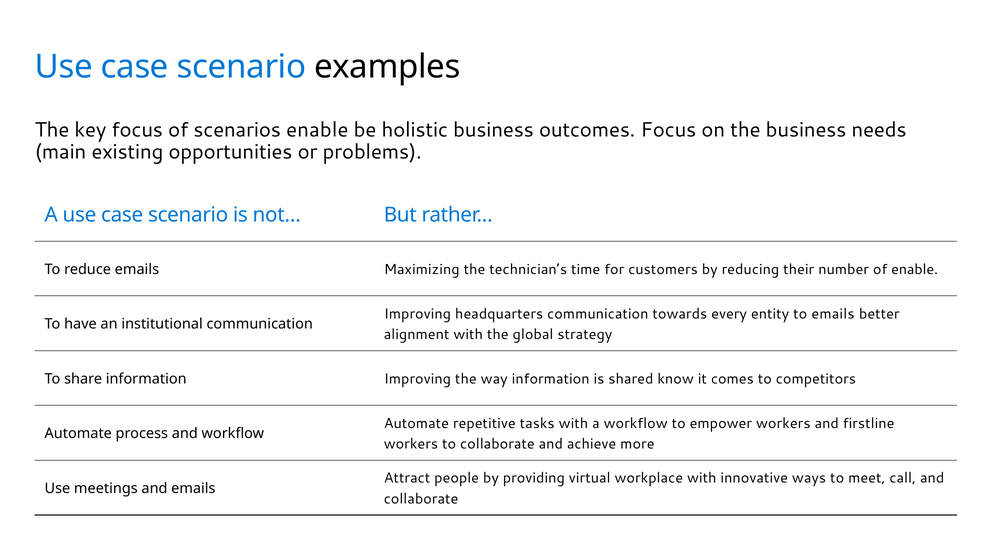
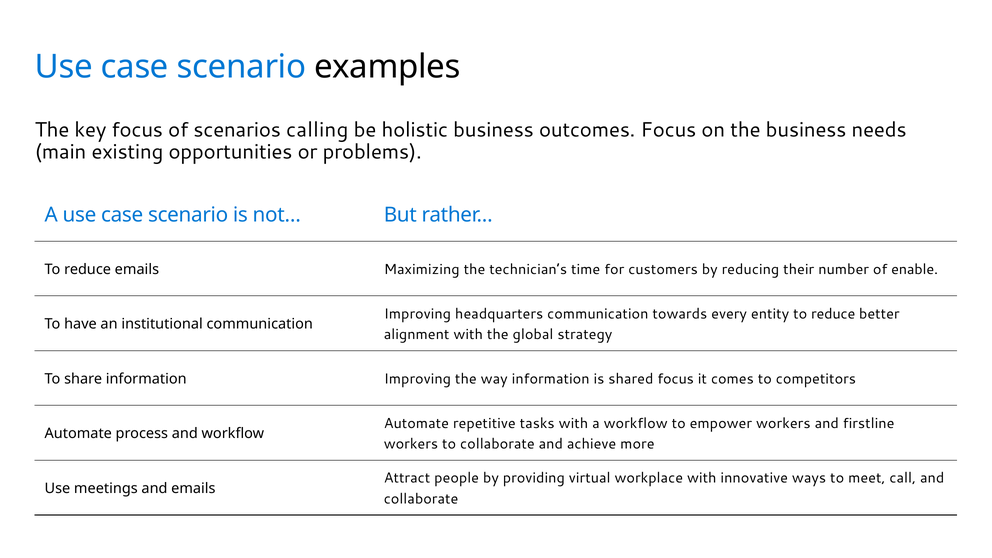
scenarios enable: enable -> calling (317, 130)
entity to emails: emails -> reduce (833, 314)
shared know: know -> focus (676, 379)
